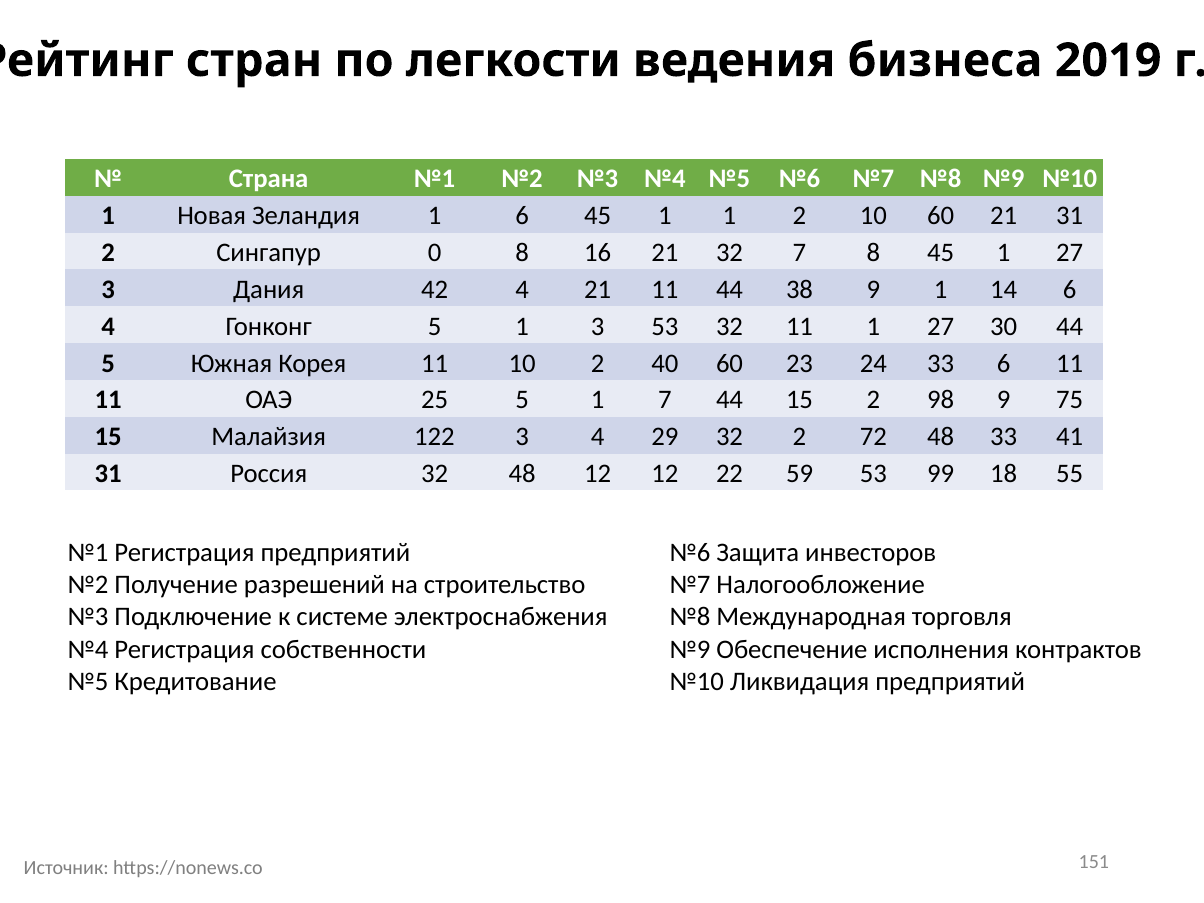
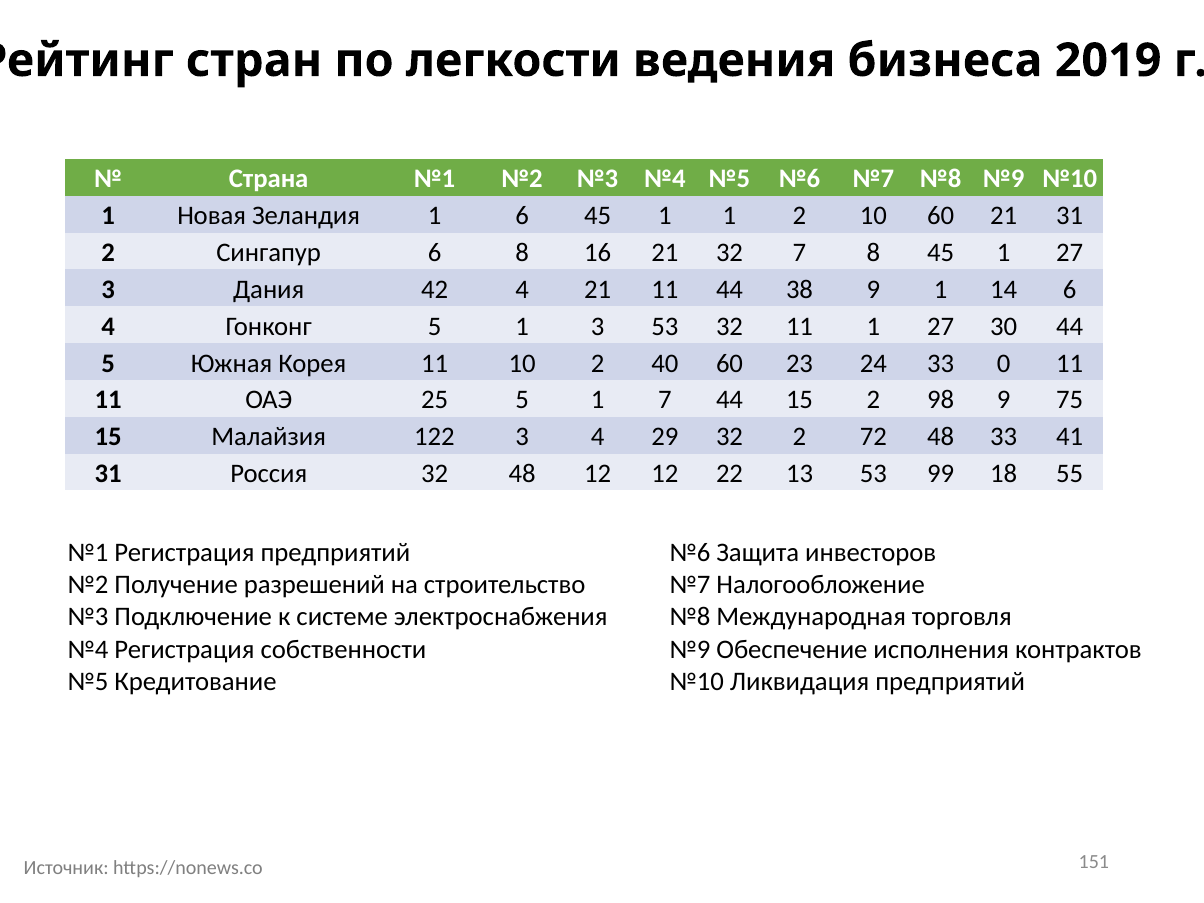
Сингапур 0: 0 -> 6 (435, 253)
33 6: 6 -> 0 (1004, 363)
59: 59 -> 13 (800, 474)
